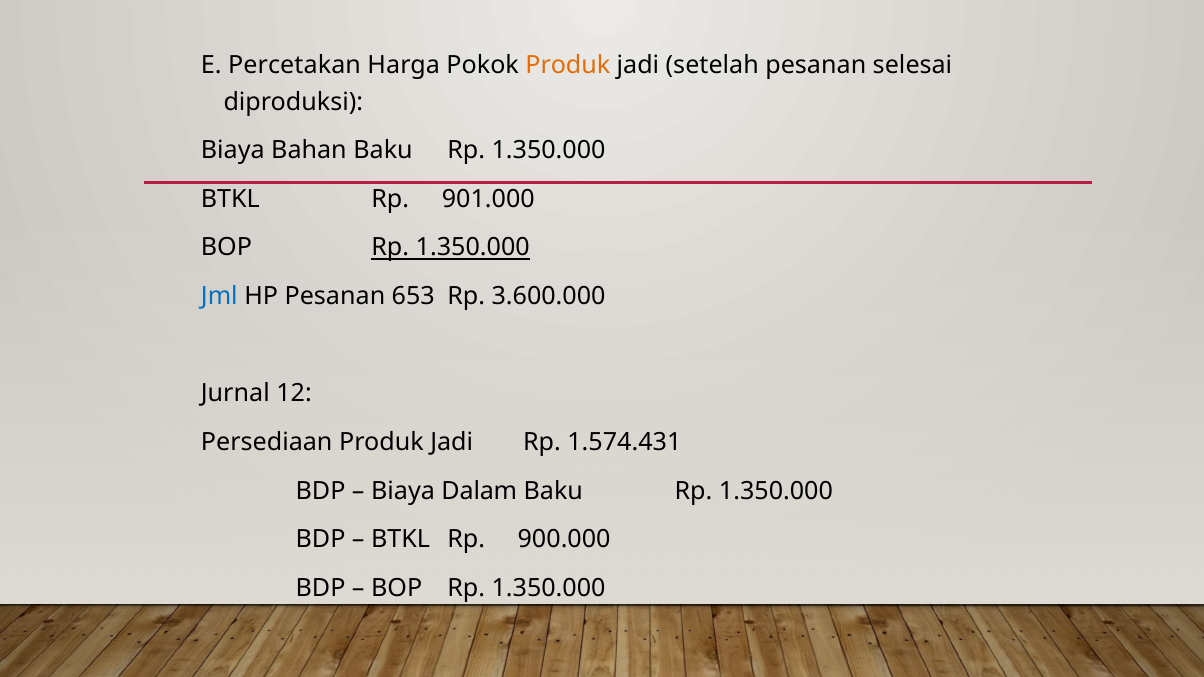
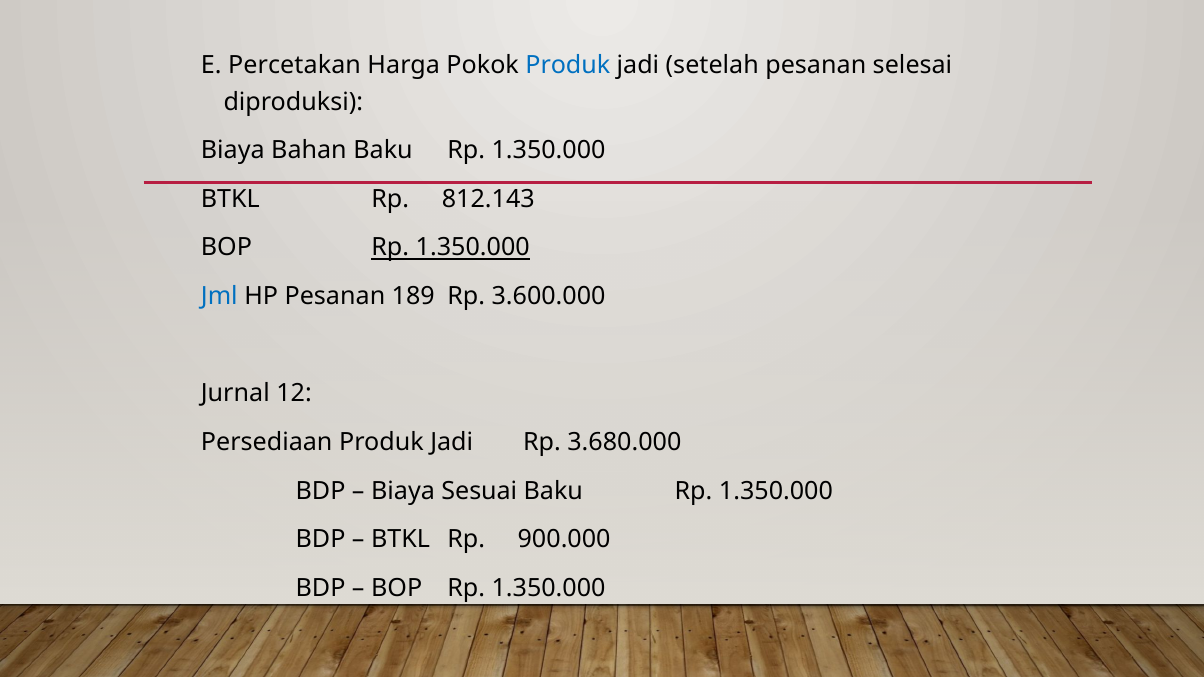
Produk colour: orange -> blue (568, 66)
901.000: 901.000 -> 812.143 (488, 199)
653: 653 -> 189 (413, 296)
1.574.431: 1.574.431 -> 3.680.000 (624, 442)
Dalam: Dalam -> Sesuai (479, 491)
